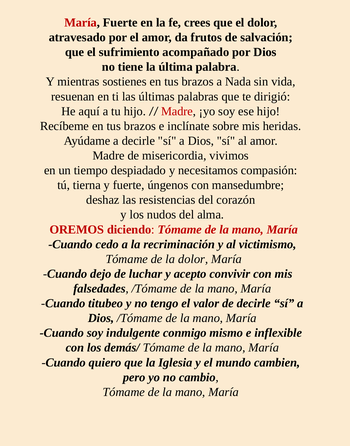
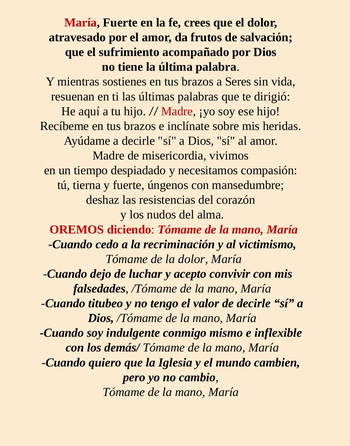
Nada: Nada -> Seres (238, 82)
